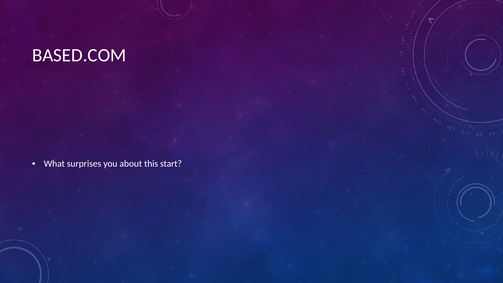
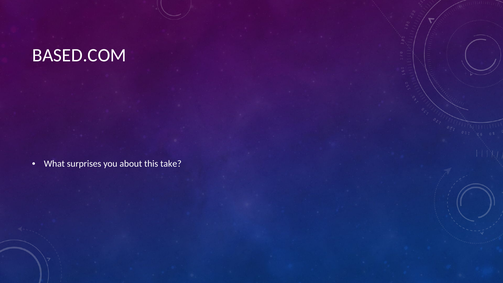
start: start -> take (171, 164)
